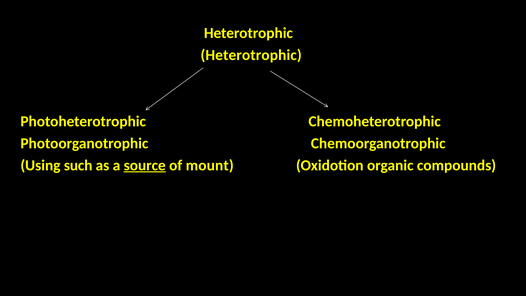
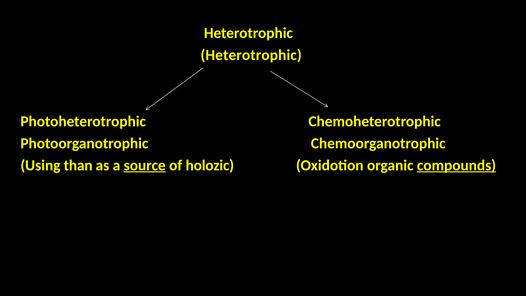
such: such -> than (78, 165)
mount: mount -> holozic (210, 165)
compounds underline: none -> present (456, 165)
